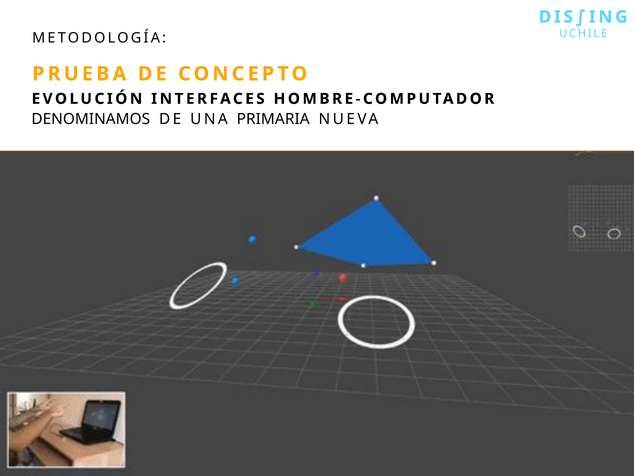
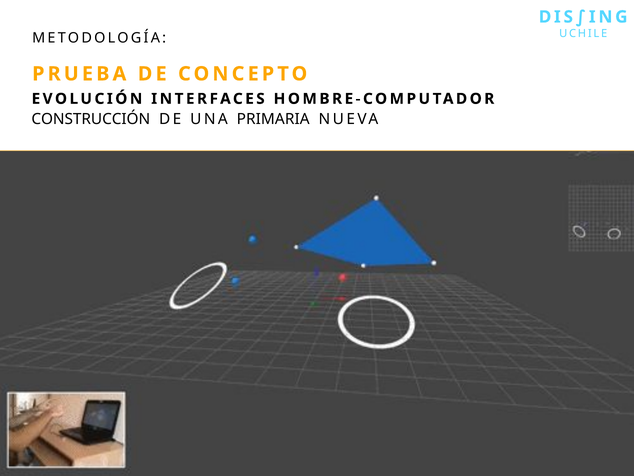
DENOMINAMOS: DENOMINAMOS -> CONSTRUCCIÓN (91, 119)
